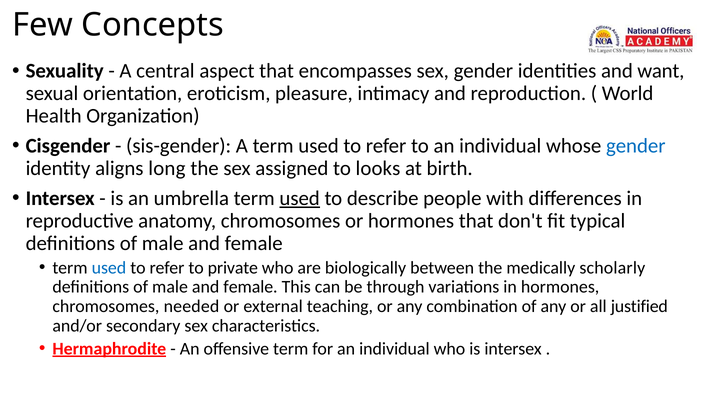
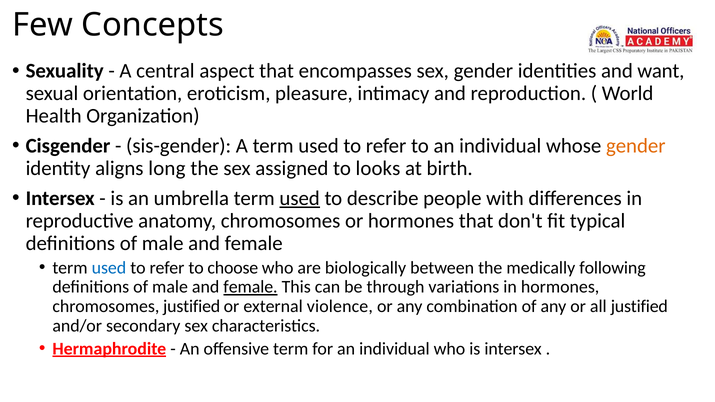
gender colour: blue -> orange (636, 146)
private: private -> choose (233, 268)
scholarly: scholarly -> following (612, 268)
female underline: none -> present (250, 287)
chromosomes needed: needed -> justified (192, 307)
teaching: teaching -> violence (340, 307)
